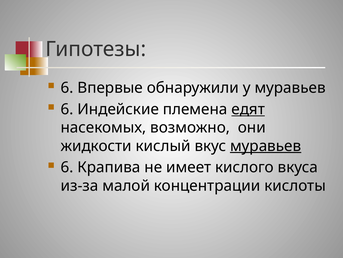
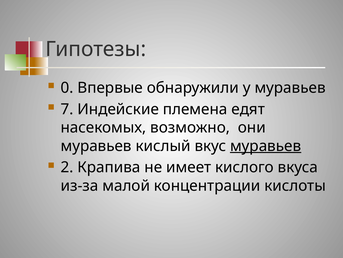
6: 6 -> 0 (67, 88)
6: 6 -> 7 (67, 109)
едят underline: present -> none (248, 109)
жидкости: жидкости -> муравьев (96, 146)
6: 6 -> 2 (67, 167)
